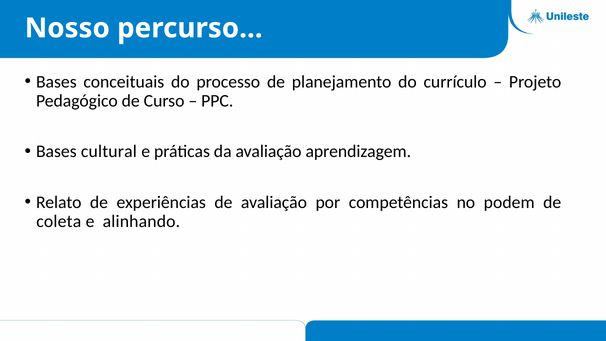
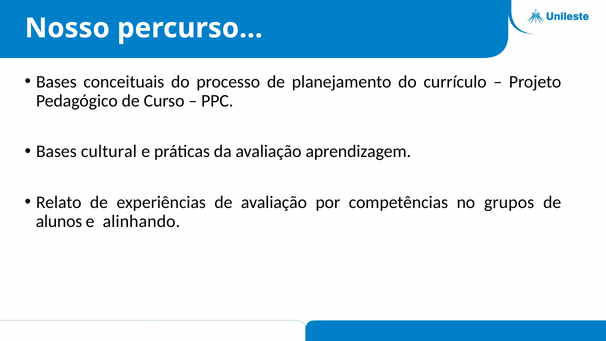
podem: podem -> grupos (509, 202)
coleta: coleta -> alunos (59, 221)
